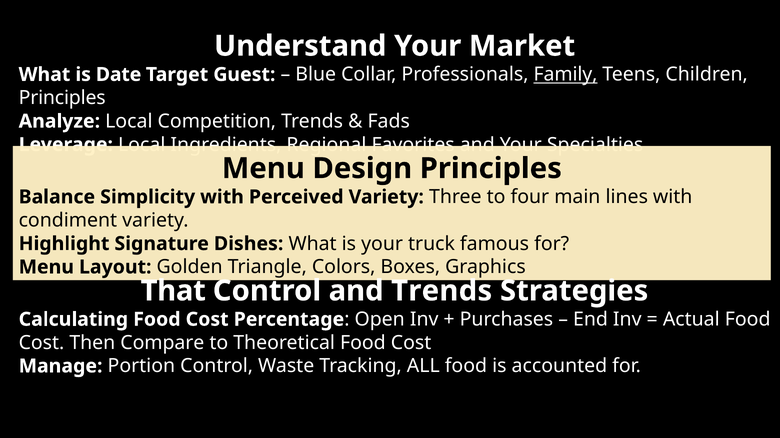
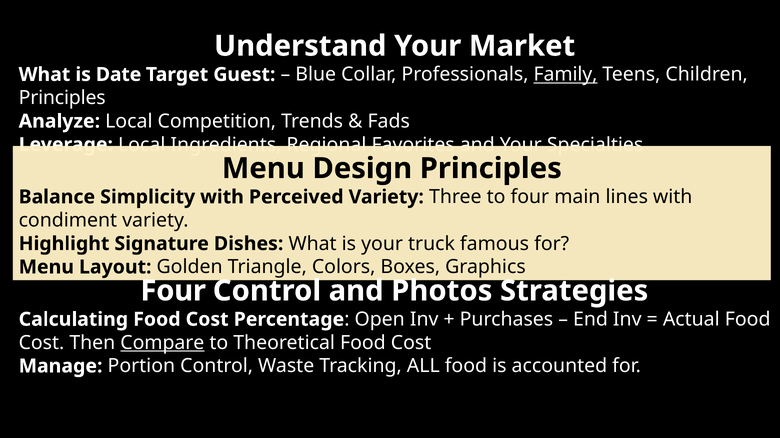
That: That -> Four (173, 291)
and Trends: Trends -> Photos (442, 291)
Compare underline: none -> present (162, 343)
